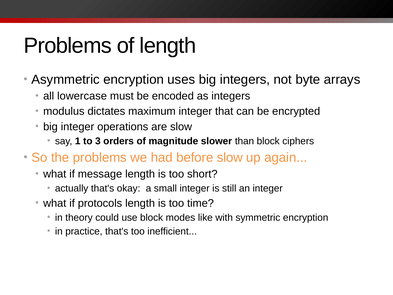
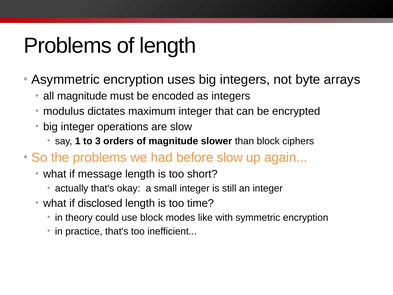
all lowercase: lowercase -> magnitude (82, 96)
protocols: protocols -> disclosed (100, 203)
